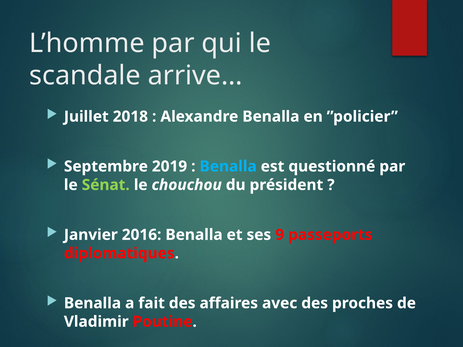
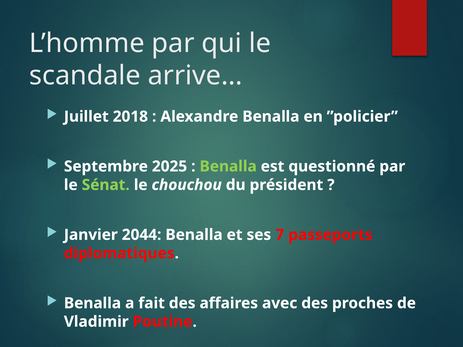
2019: 2019 -> 2025 (170, 167)
Benalla colour: light blue -> light green (228, 167)
2016: 2016 -> 2044 (142, 235)
9: 9 -> 7 (280, 235)
